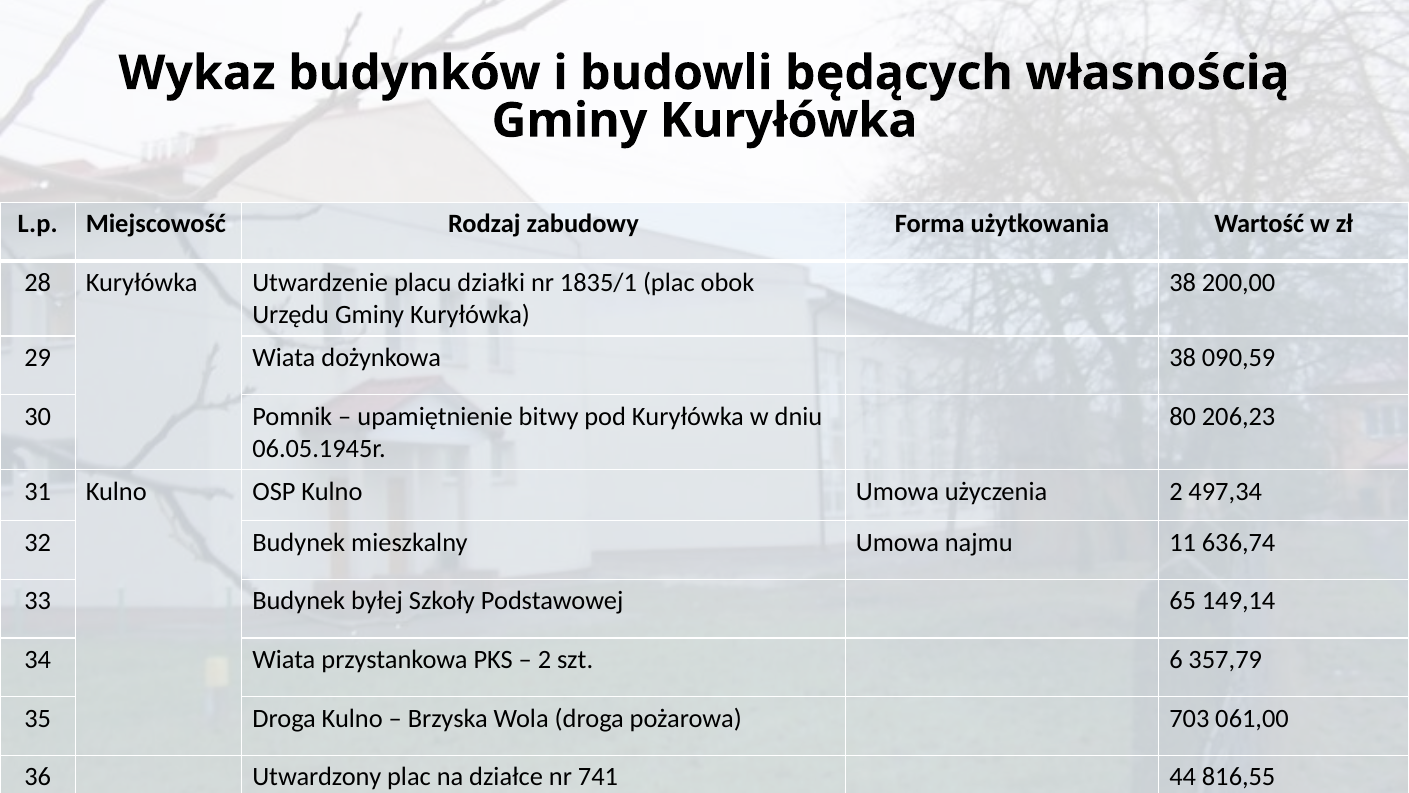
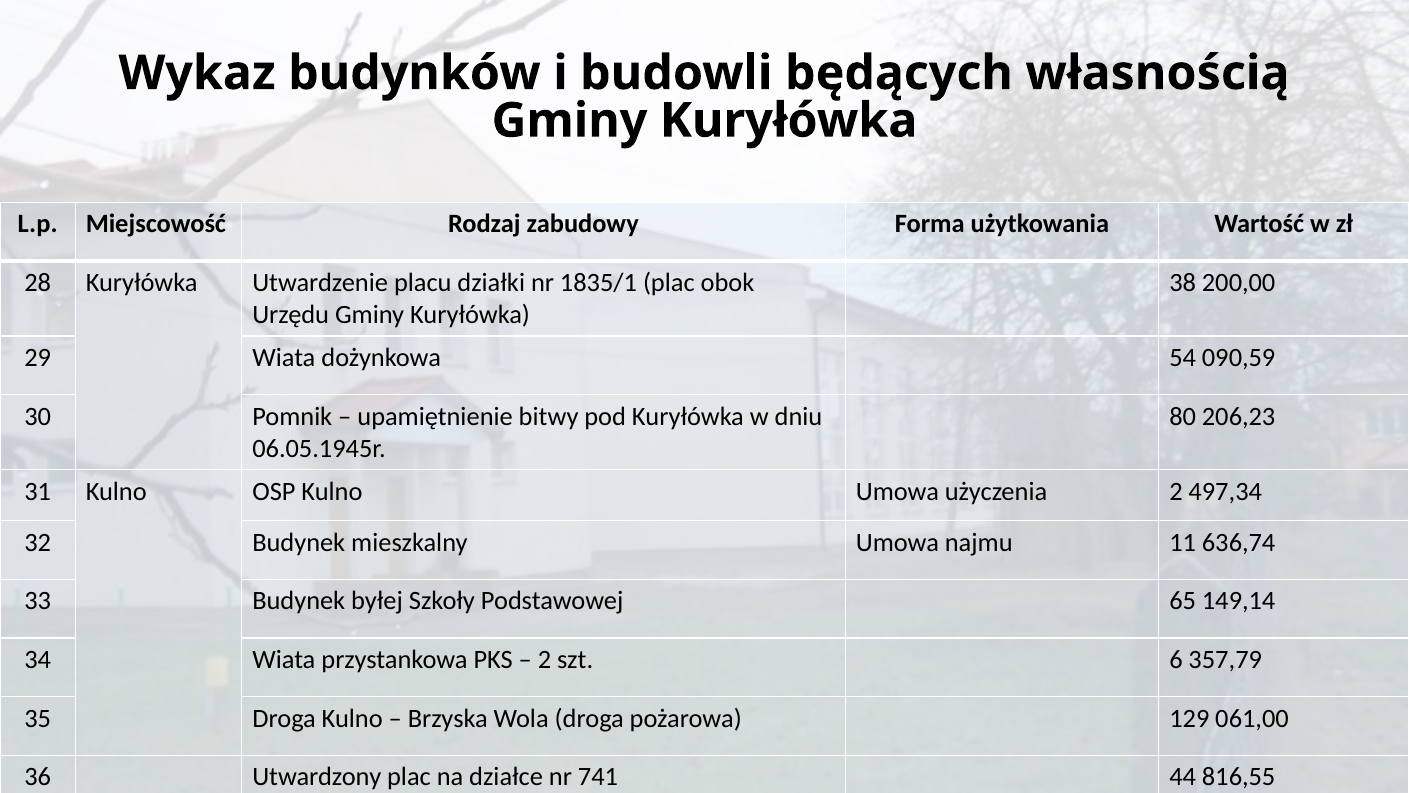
dożynkowa 38: 38 -> 54 (1183, 358)
703: 703 -> 129 (1189, 718)
